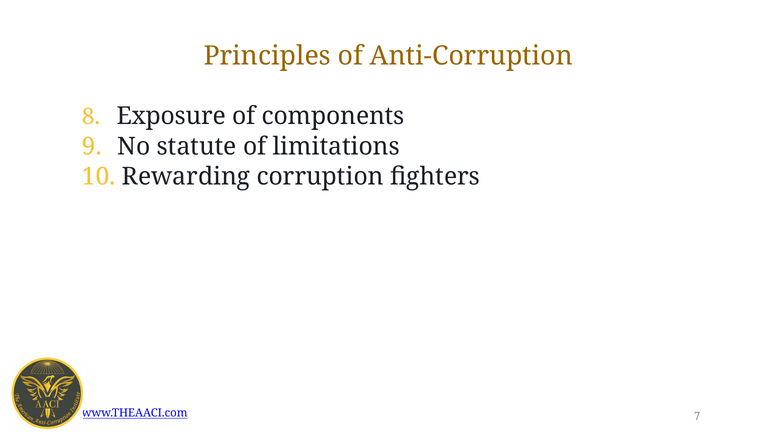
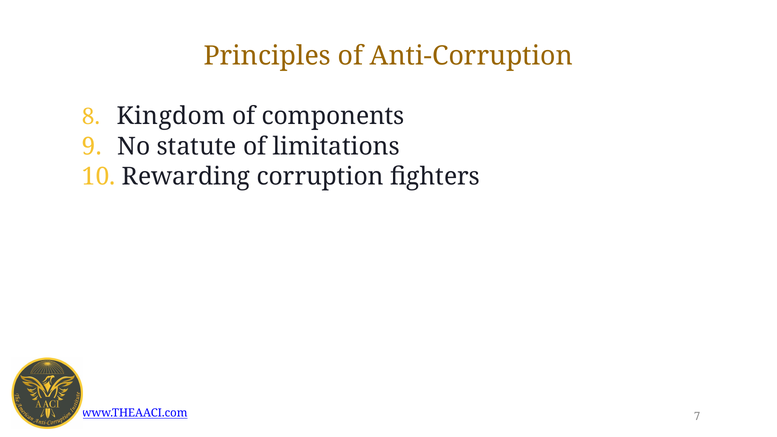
Exposure: Exposure -> Kingdom (171, 116)
